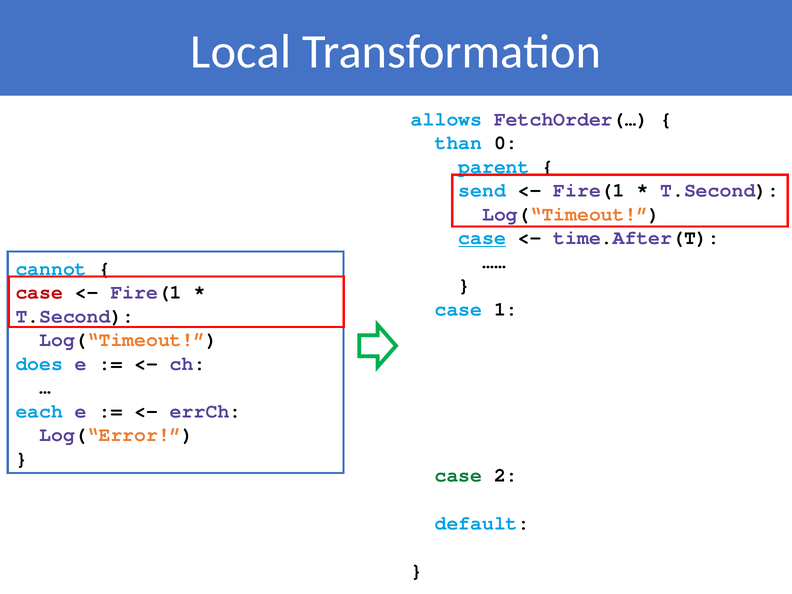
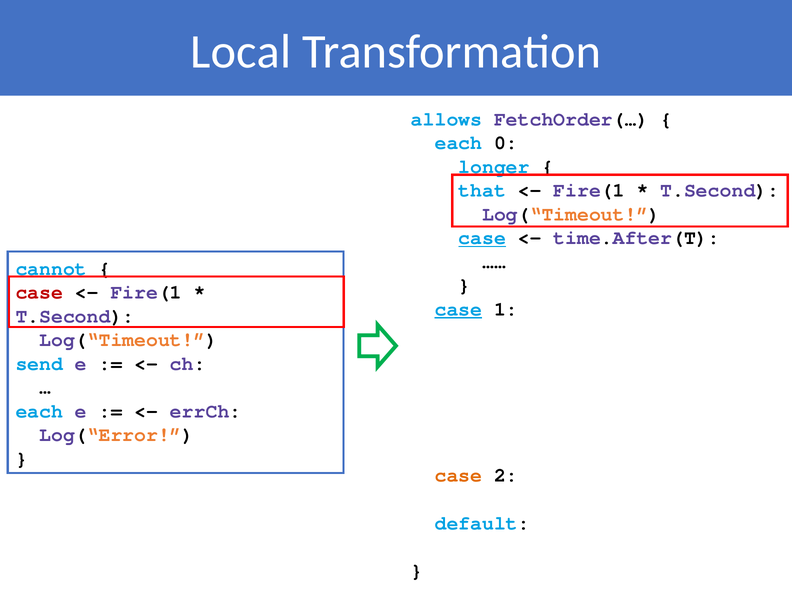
than: than -> each (458, 143)
parent: parent -> longer (494, 167)
send: send -> that (482, 190)
case underline: none -> present (458, 309)
does: does -> send (39, 364)
case colour: green -> orange (458, 475)
